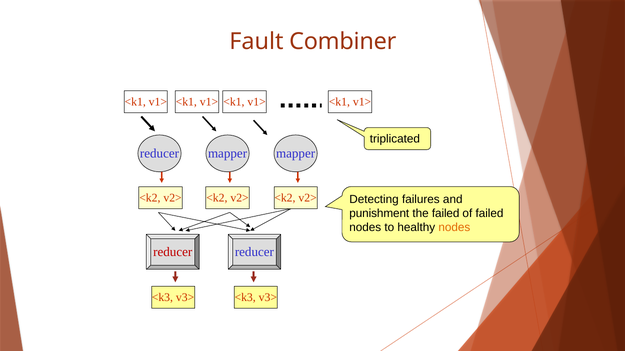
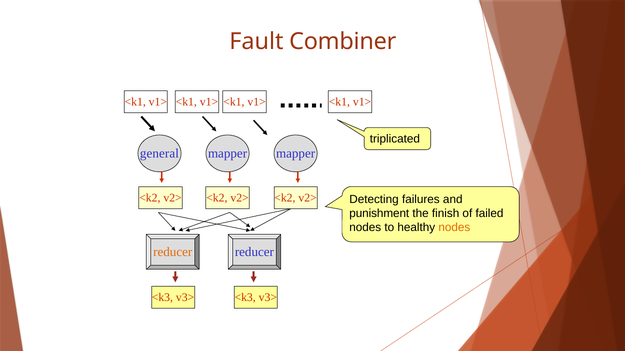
reducer: reducer -> general (159, 154)
the failed: failed -> finish (446, 214)
reducer colour: red -> orange (173, 252)
